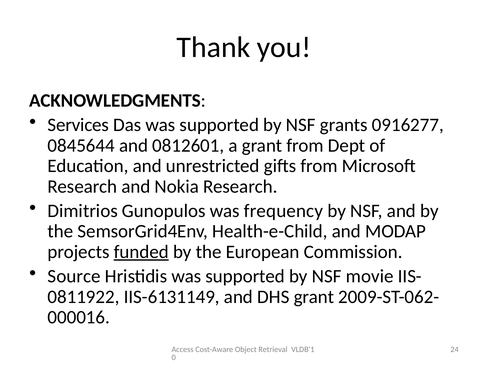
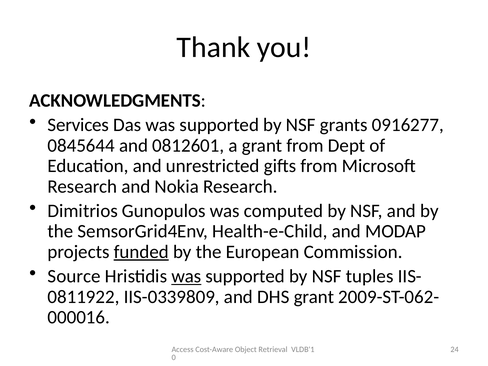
frequency: frequency -> computed (283, 211)
was underline: none -> present (186, 276)
movie: movie -> tuples (370, 276)
IIS-6131149: IIS-6131149 -> IIS-0339809 (172, 297)
